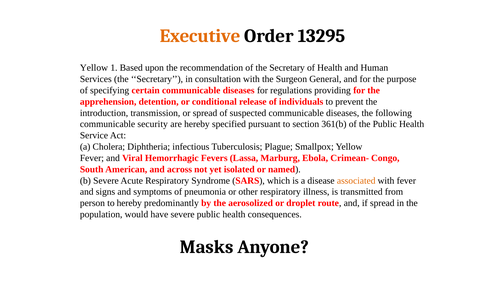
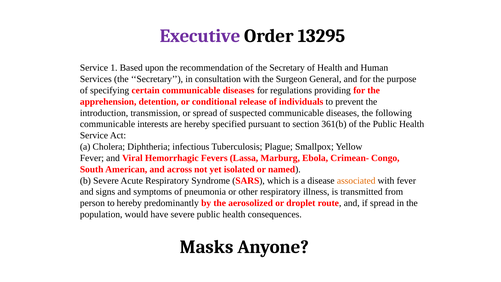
Executive colour: orange -> purple (200, 36)
Yellow: Yellow -> Service (94, 68)
security: security -> interests (153, 124)
